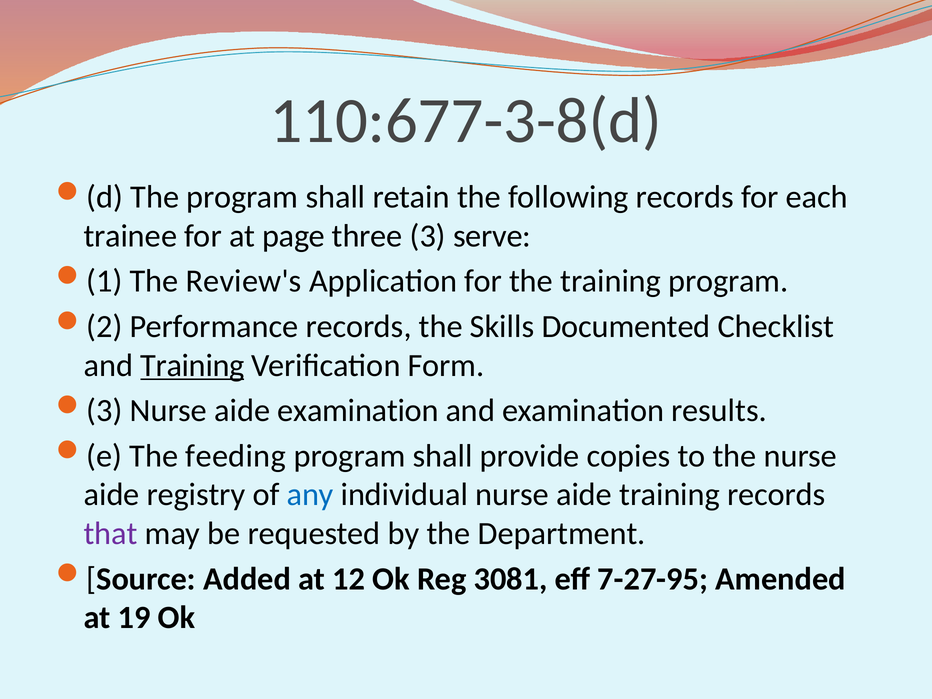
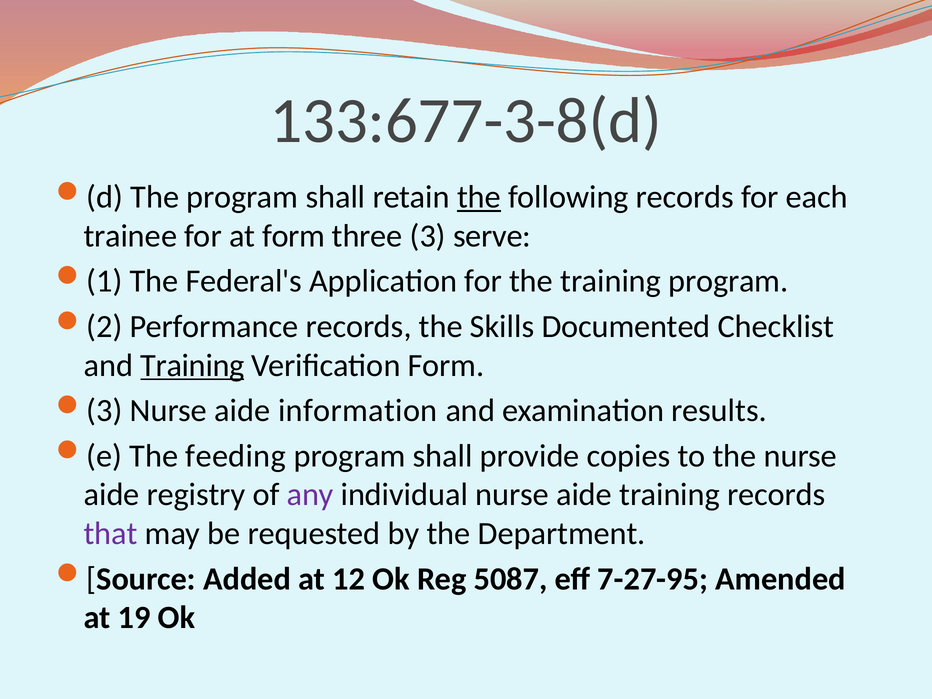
110:677-3-8(d: 110:677-3-8(d -> 133:677-3-8(d (466, 121)
the underline: none -> present (479, 197)
at page: page -> form (294, 236)
Review's: Review's -> Federal's (244, 281)
aide examination: examination -> information (358, 411)
any colour: blue -> purple (310, 495)
3081: 3081 -> 5087 (511, 579)
